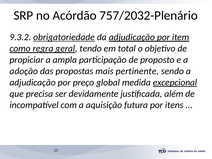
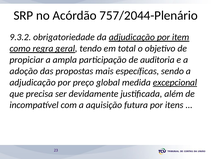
757/2032-Plenário: 757/2032-Plenário -> 757/2044-Plenário (149, 16)
obrigatoriedade underline: present -> none (64, 37)
proposto: proposto -> auditoria (157, 60)
pertinente: pertinente -> específicas (137, 71)
